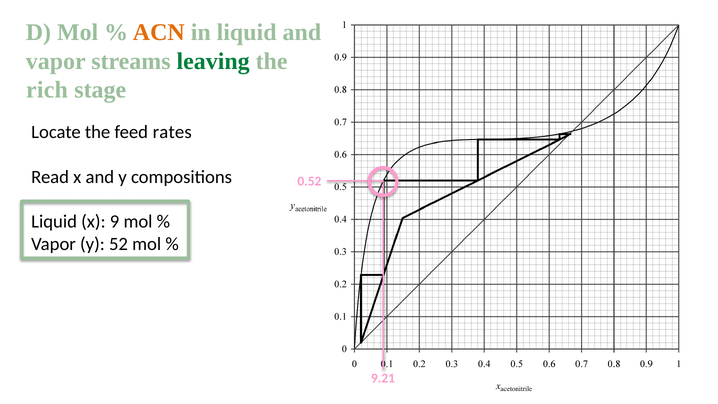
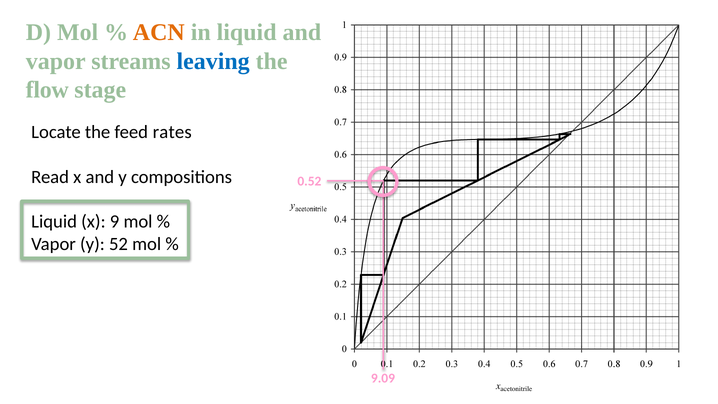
leaving colour: green -> blue (213, 61)
rich: rich -> flow (47, 90)
9.21: 9.21 -> 9.09 (383, 378)
